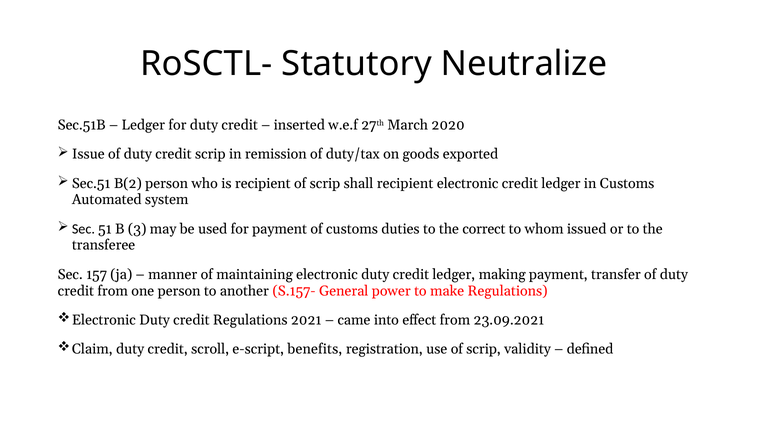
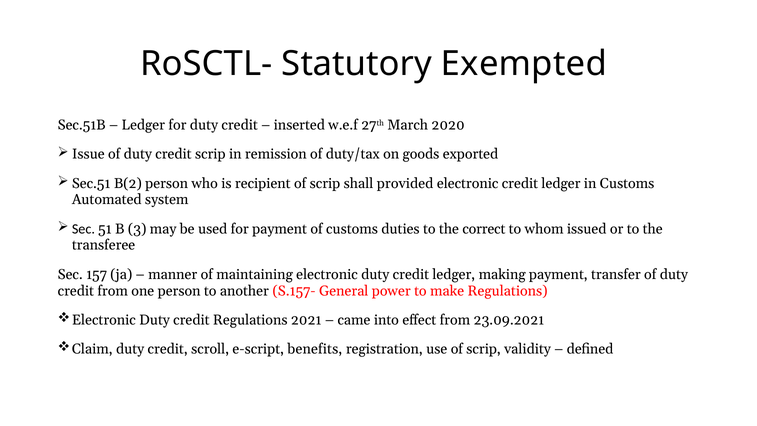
Neutralize: Neutralize -> Exempted (524, 64)
shall recipient: recipient -> provided (405, 183)
